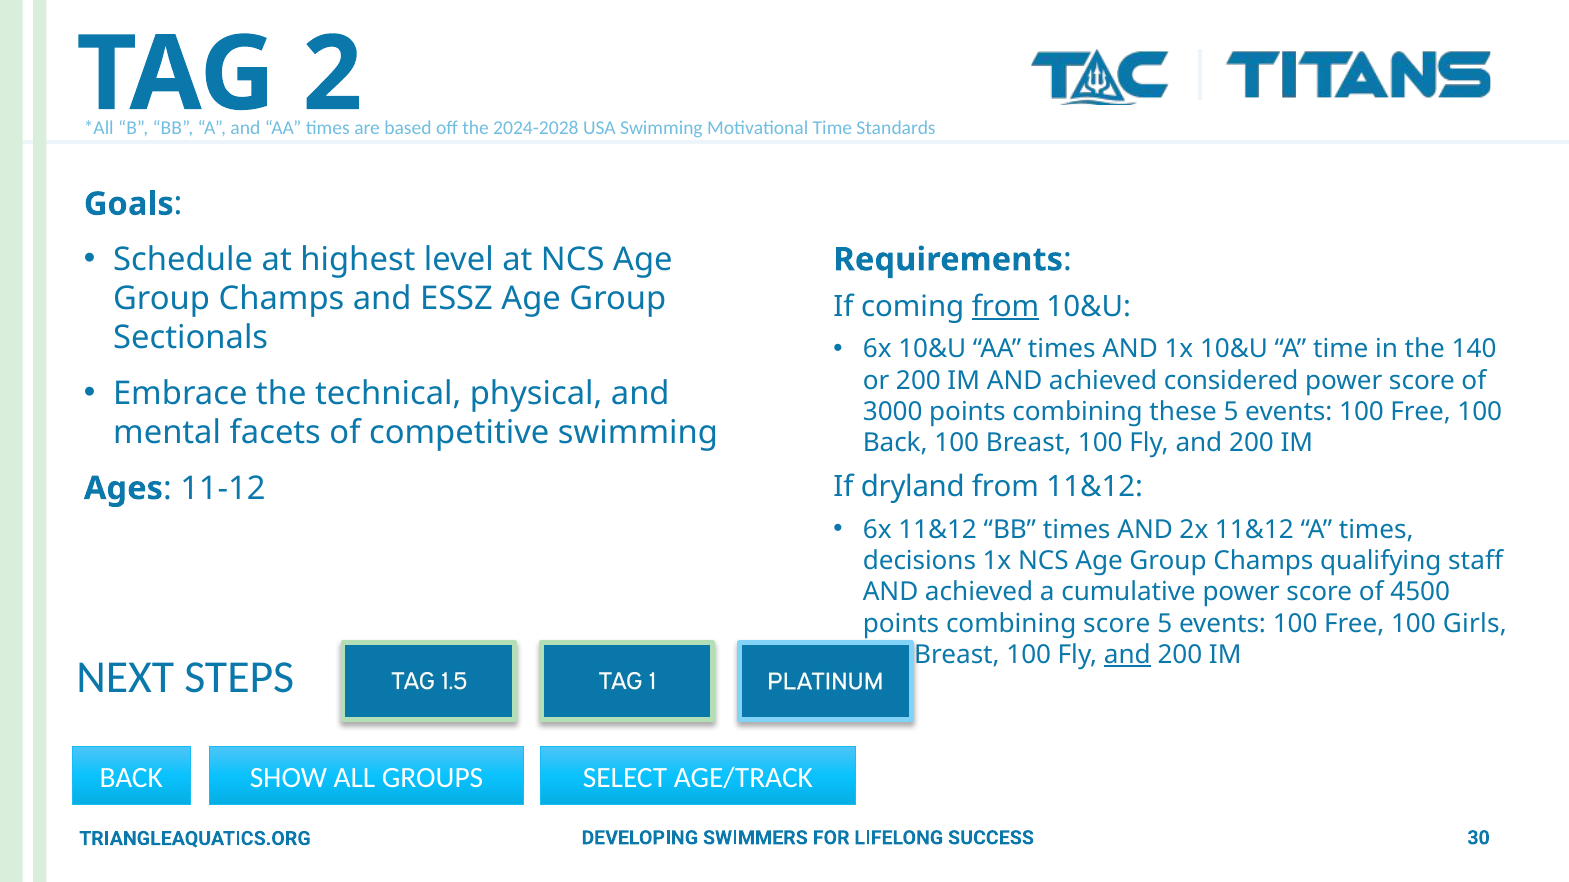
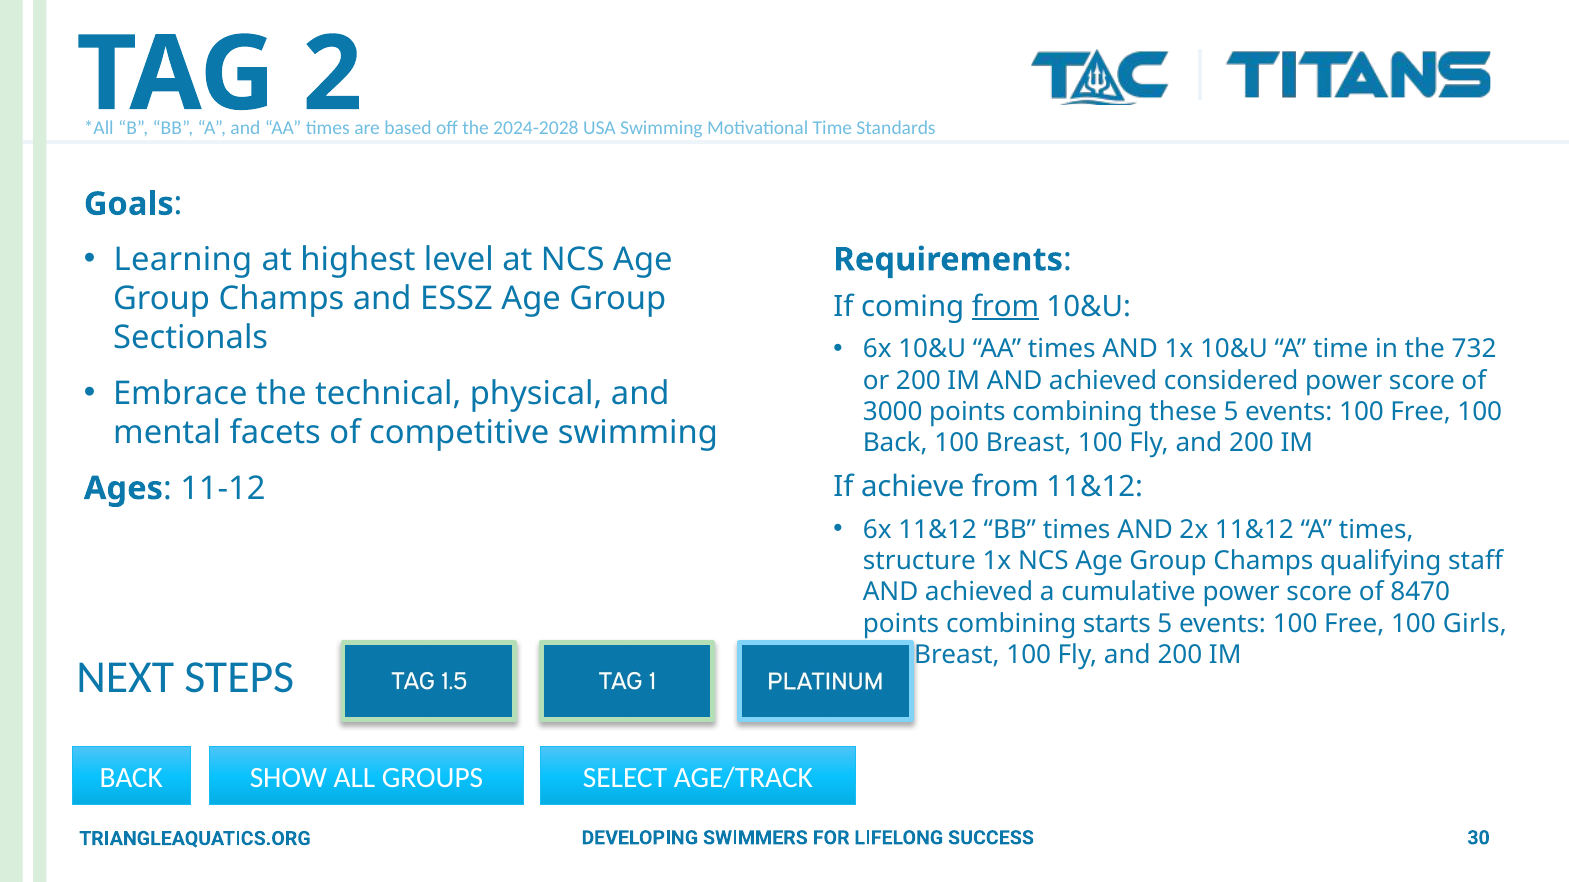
Schedule: Schedule -> Learning (183, 260)
140: 140 -> 732 (1474, 350)
dryland: dryland -> achieve (913, 487)
decisions: decisions -> structure (919, 561)
4500: 4500 -> 8470 (1420, 593)
combining score: score -> starts (1117, 624)
and underline: present -> none (1127, 655)
